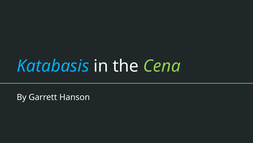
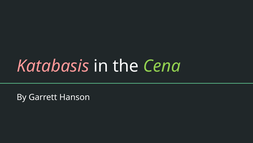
Katabasis colour: light blue -> pink (53, 66)
